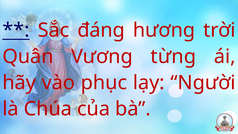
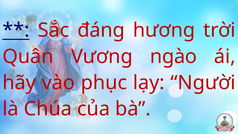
từng: từng -> ngào (173, 56)
